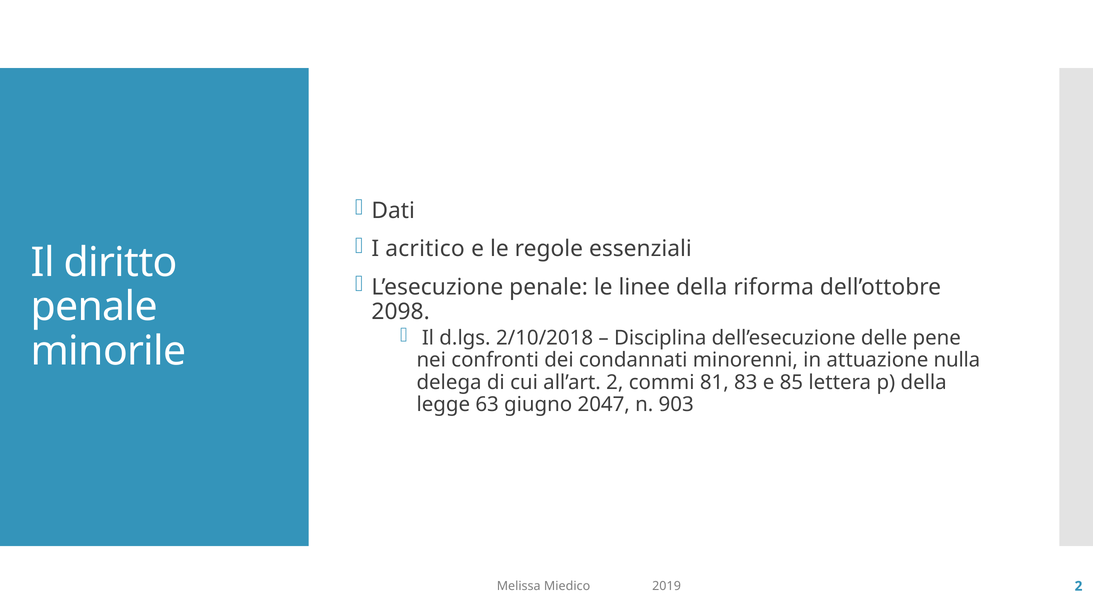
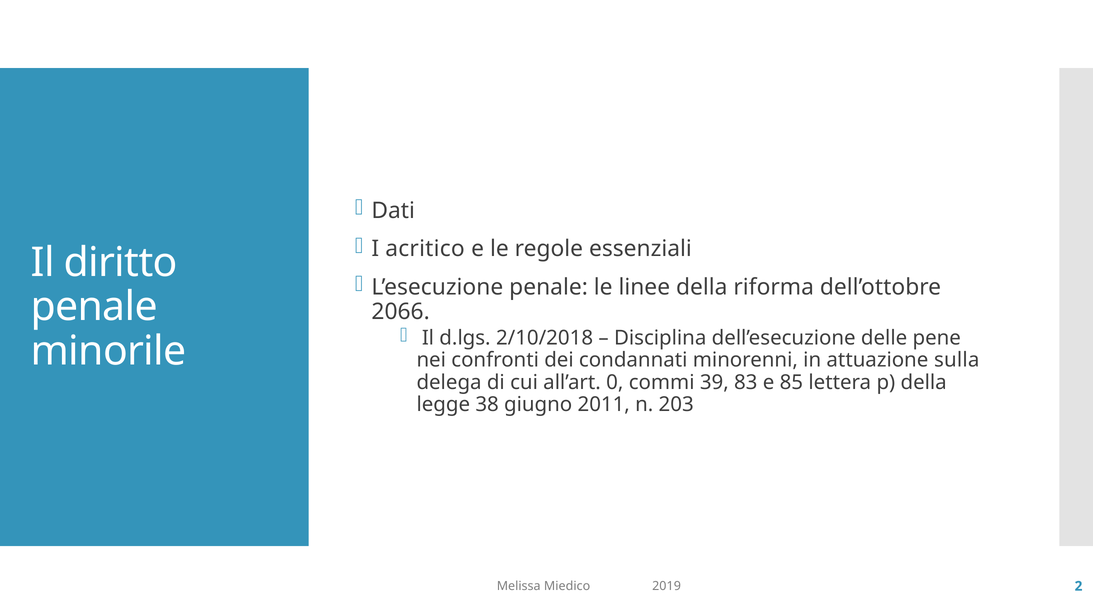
2098: 2098 -> 2066 (401, 312)
nulla: nulla -> sulla (957, 360)
all’art 2: 2 -> 0 (615, 382)
81: 81 -> 39 (714, 382)
63: 63 -> 38 (487, 404)
2047: 2047 -> 2011 (604, 404)
903: 903 -> 203 (676, 404)
